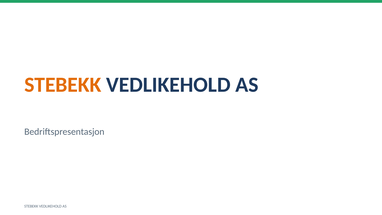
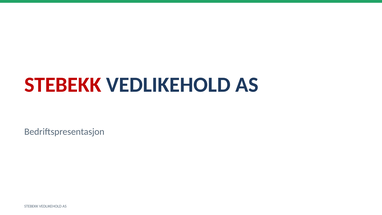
STEBEKK colour: orange -> red (63, 85)
